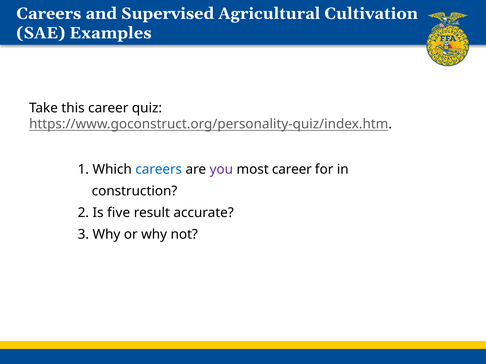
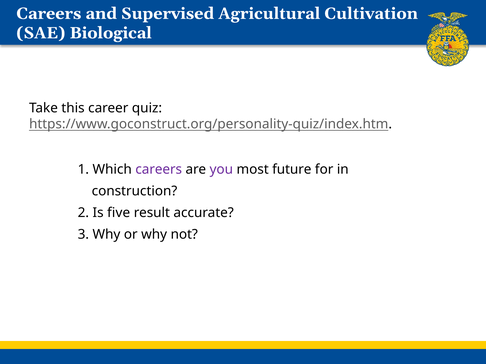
Examples: Examples -> Biological (111, 33)
careers colour: blue -> purple (159, 170)
most career: career -> future (292, 170)
